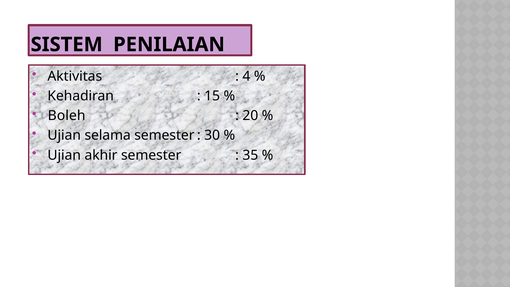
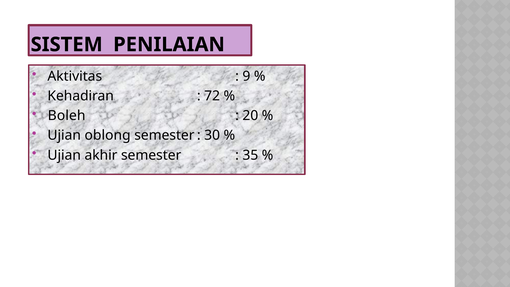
4: 4 -> 9 (246, 76)
15: 15 -> 72 (212, 96)
selama: selama -> oblong (108, 135)
